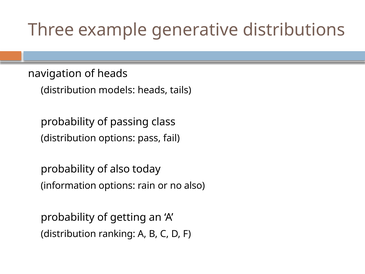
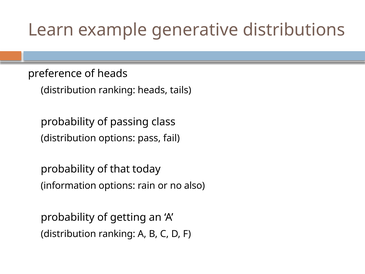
Three: Three -> Learn (51, 30)
navigation: navigation -> preference (55, 74)
models: models -> ranking (117, 90)
of also: also -> that (120, 169)
